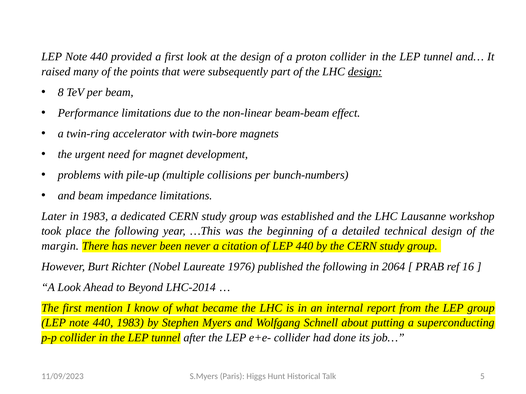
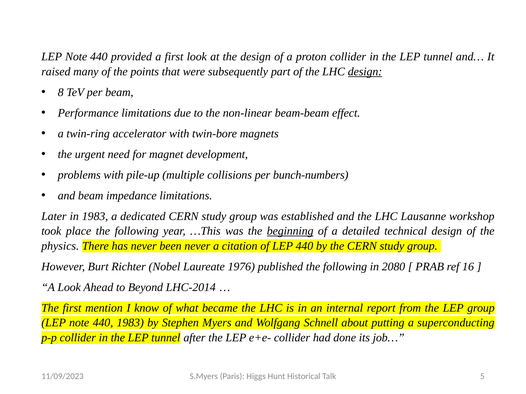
beginning underline: none -> present (290, 231)
margin: margin -> physics (60, 246)
2064: 2064 -> 2080 (394, 267)
